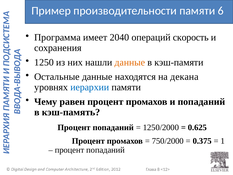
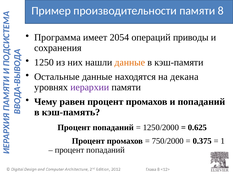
памяти 6: 6 -> 8 (221, 11)
2040: 2040 -> 2054 (119, 37)
скорость: скорость -> приводы (191, 37)
иерархии colour: blue -> purple (90, 87)
